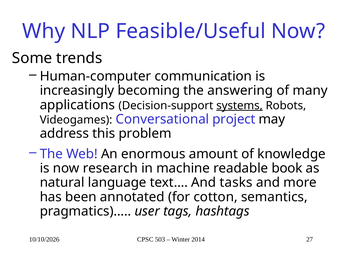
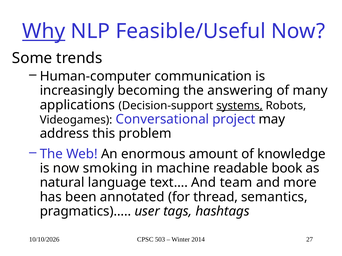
Why underline: none -> present (44, 31)
research: research -> smoking (110, 169)
tasks: tasks -> team (236, 183)
cotton: cotton -> thread (216, 197)
